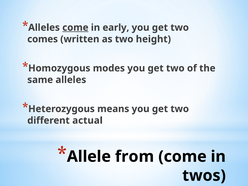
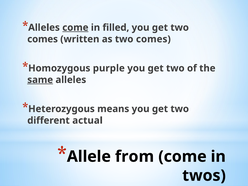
early: early -> filled (116, 28)
as two height: height -> comes (153, 39)
modes: modes -> purple (109, 68)
same underline: none -> present (40, 80)
